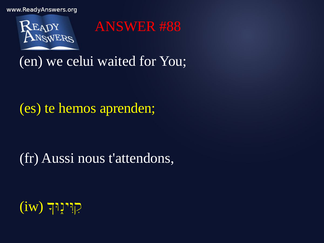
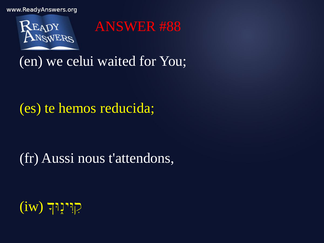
aprenden: aprenden -> reducida (127, 108)
